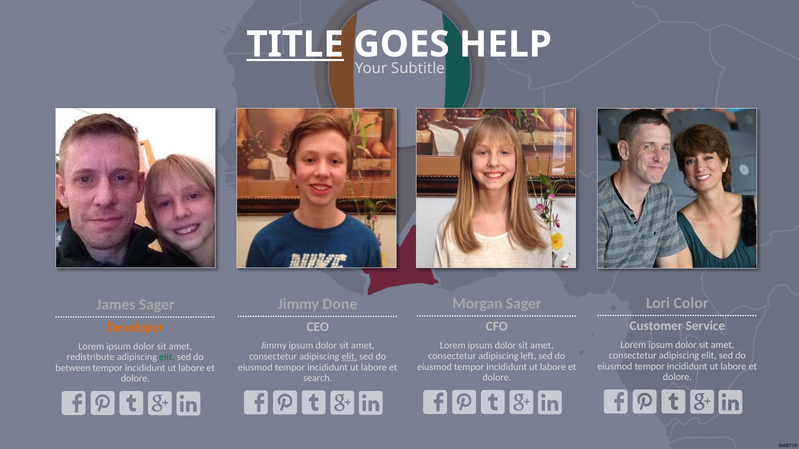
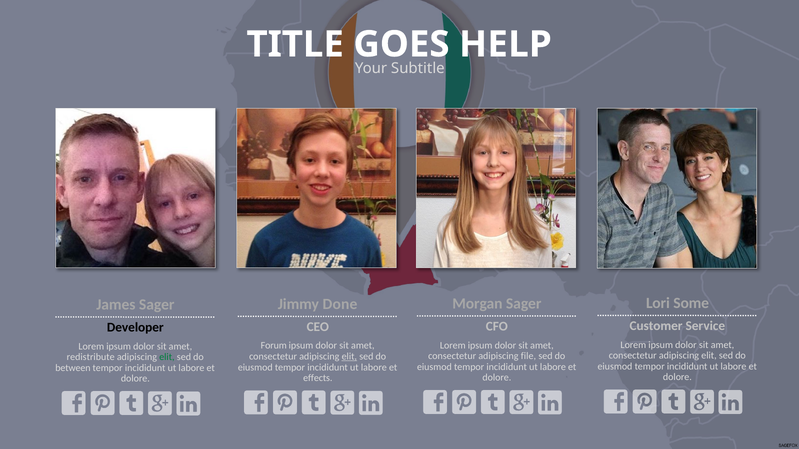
TITLE underline: present -> none (295, 44)
Color: Color -> Some (691, 303)
Developer colour: orange -> black (135, 328)
Jimmy: Jimmy -> Forum (274, 346)
left: left -> file (528, 356)
search: search -> effects (318, 378)
